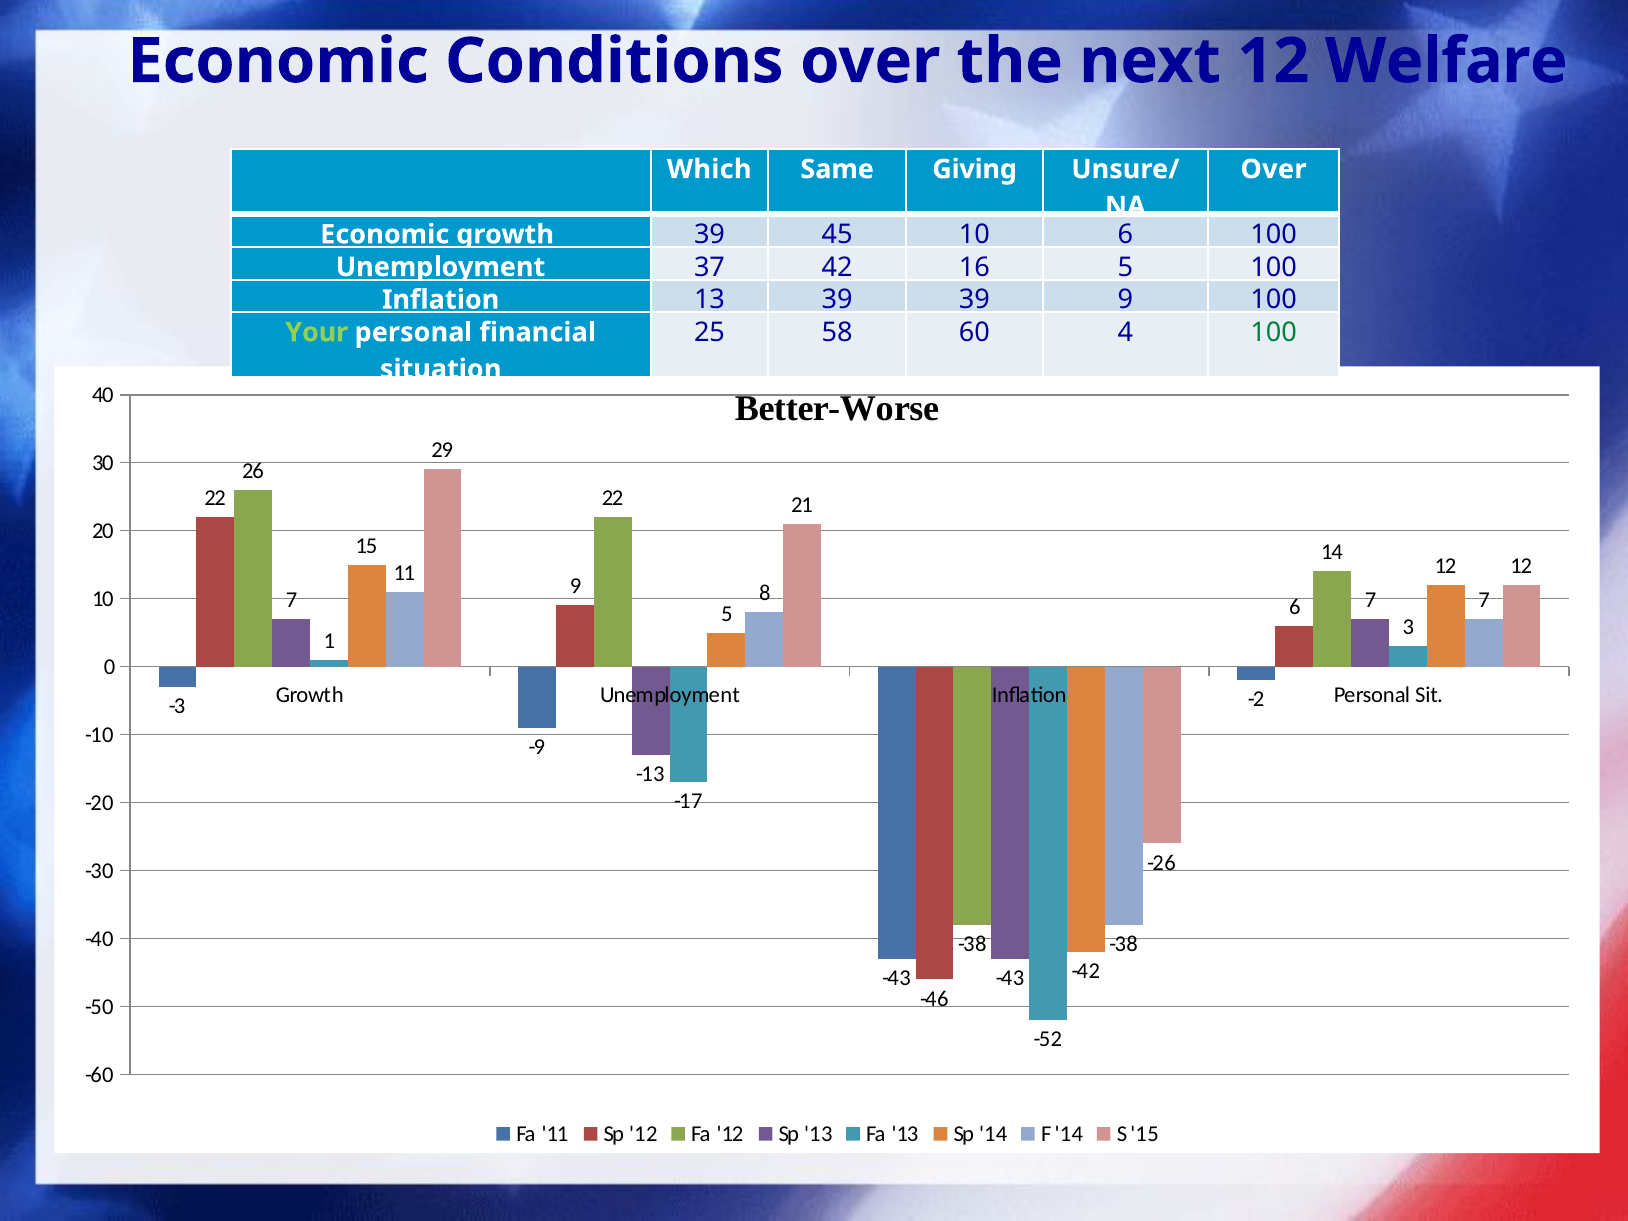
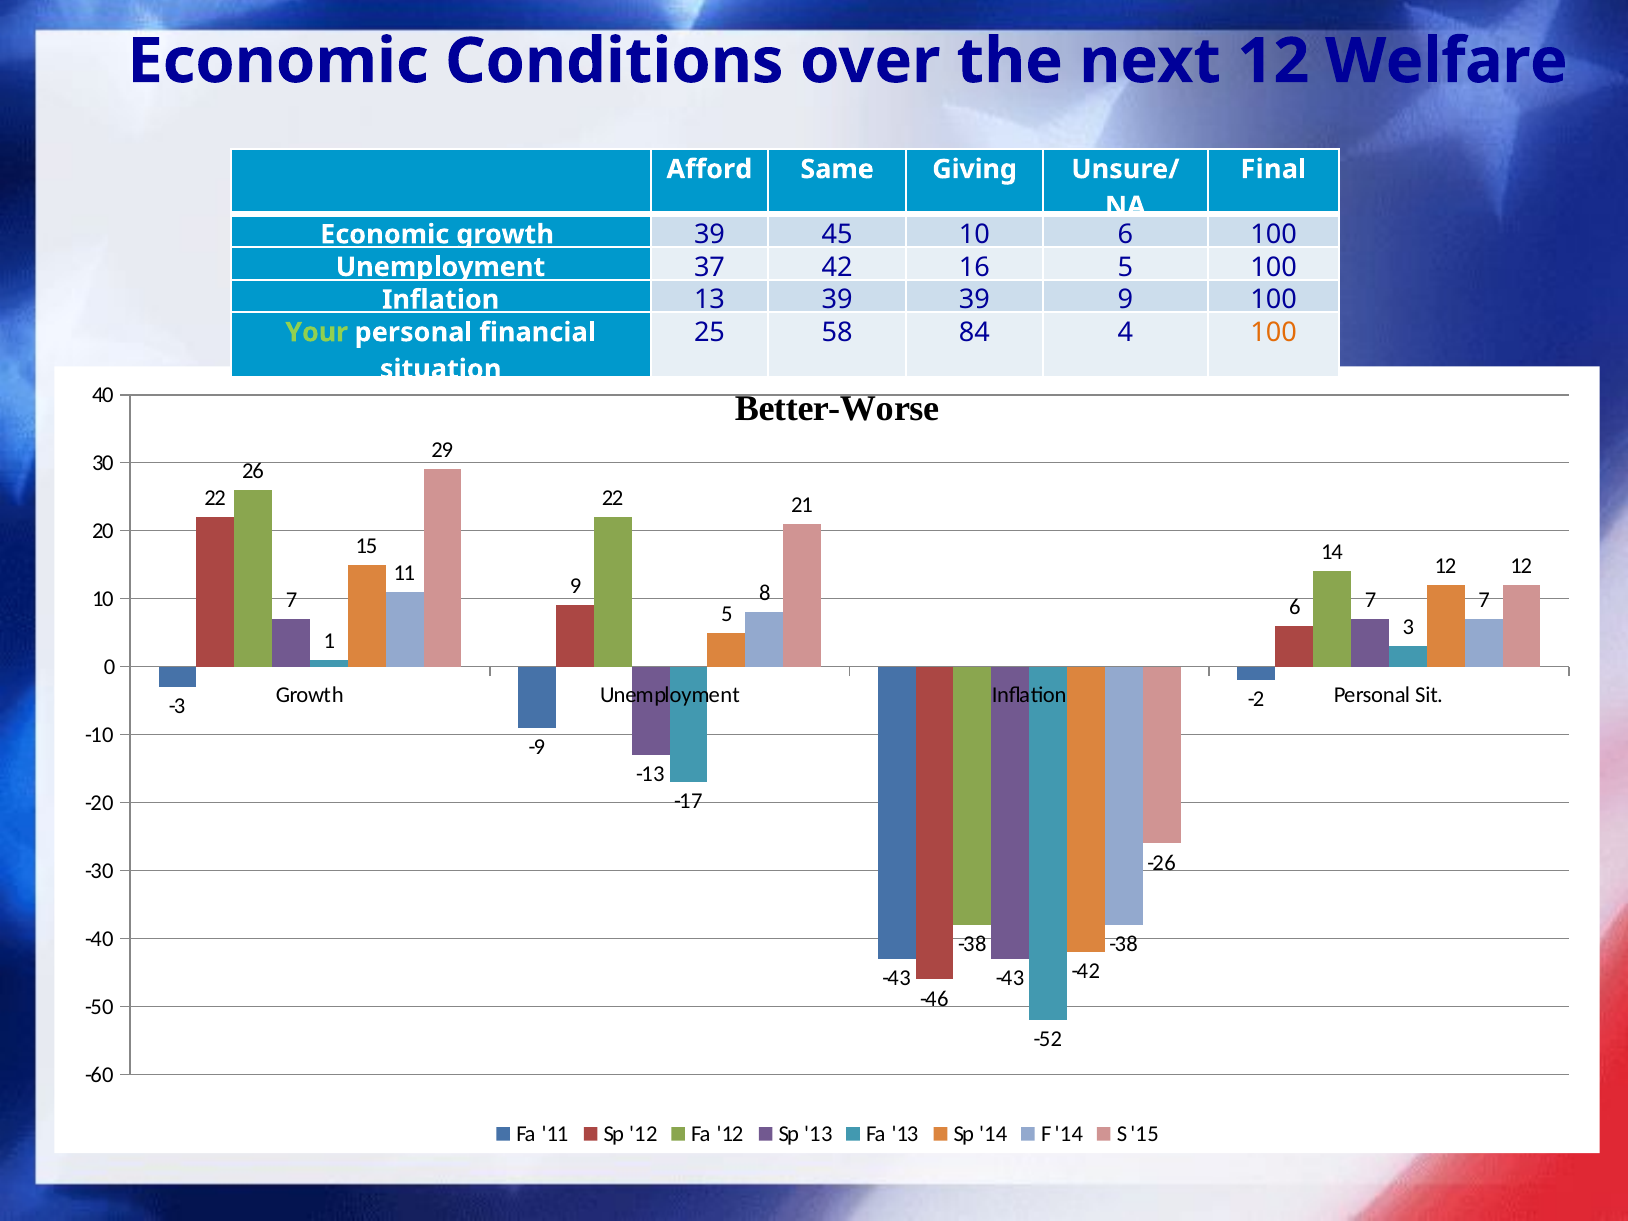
Which: Which -> Afford (709, 169)
Over: Over -> Final (1273, 169)
60: 60 -> 84 (974, 332)
100 colour: green -> orange (1274, 332)
